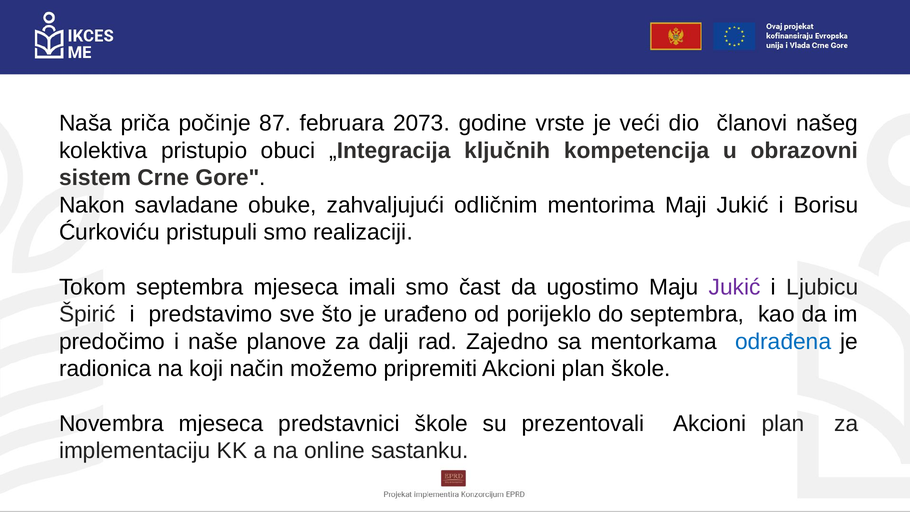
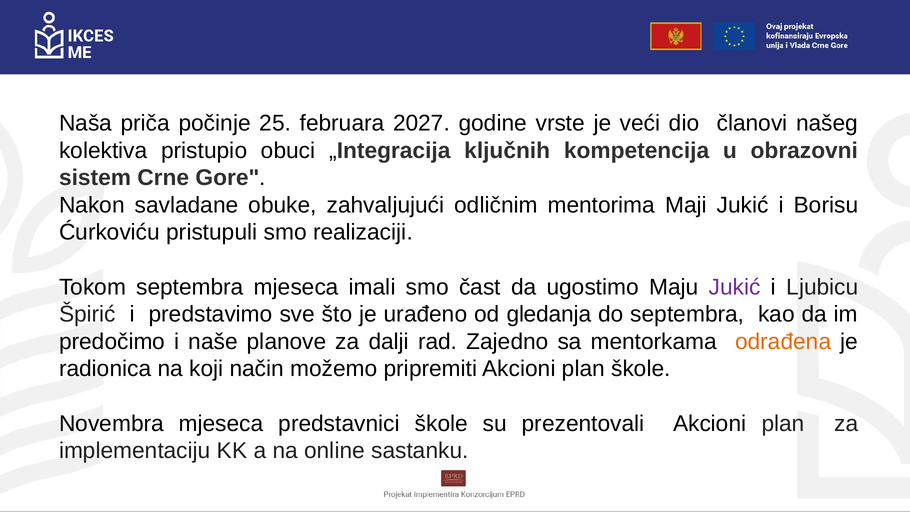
87: 87 -> 25 (275, 123)
2073: 2073 -> 2027 (421, 123)
porijeklo: porijeklo -> gledanja (549, 314)
odrađena colour: blue -> orange (783, 342)
